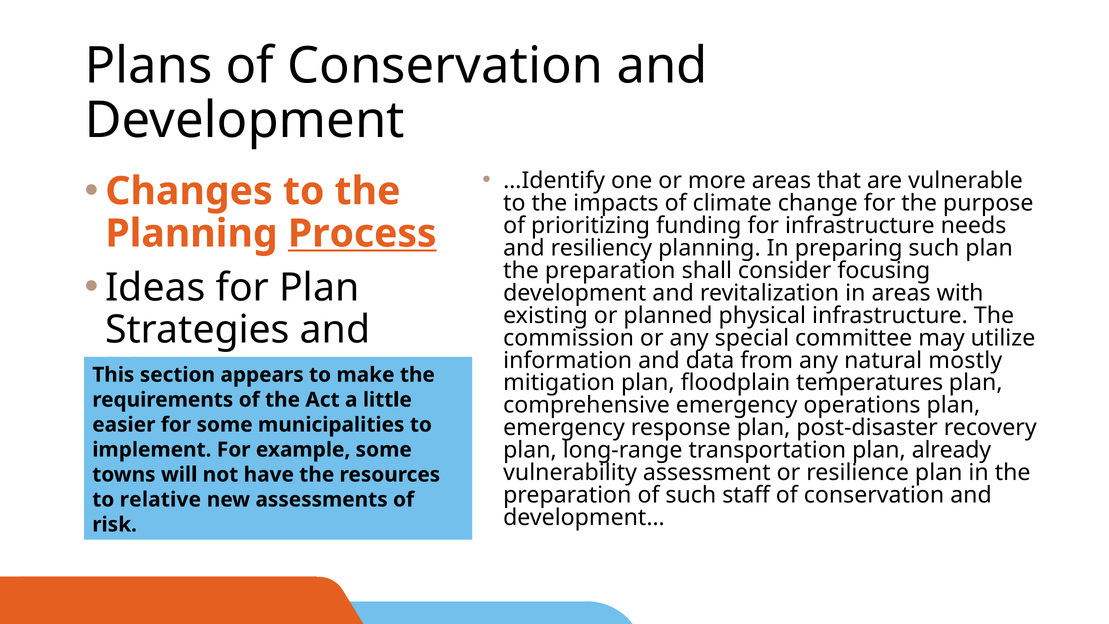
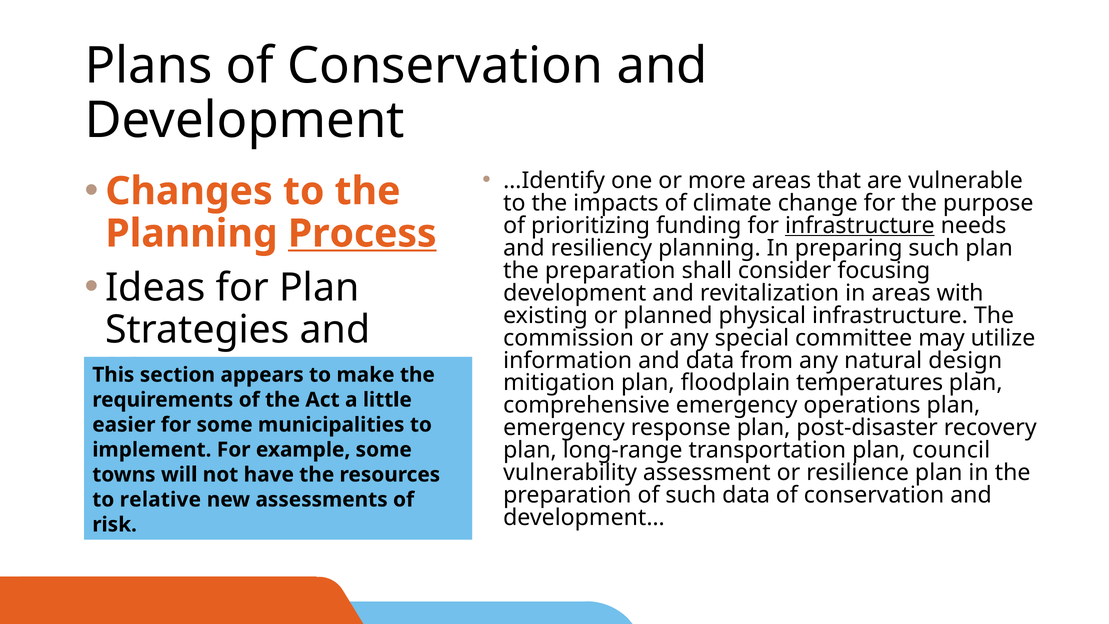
infrastructure underline: none -> present (860, 225)
mostly: mostly -> design (965, 360)
already: already -> council (951, 450)
such staff: staff -> data (746, 495)
